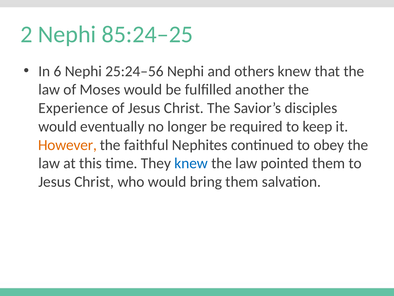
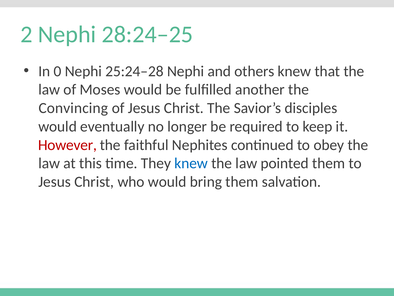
85:24–25: 85:24–25 -> 28:24–25 (147, 34)
6: 6 -> 0 (58, 71)
25:24–56: 25:24–56 -> 25:24–28 (134, 71)
Experience: Experience -> Convincing (73, 108)
However colour: orange -> red (67, 145)
